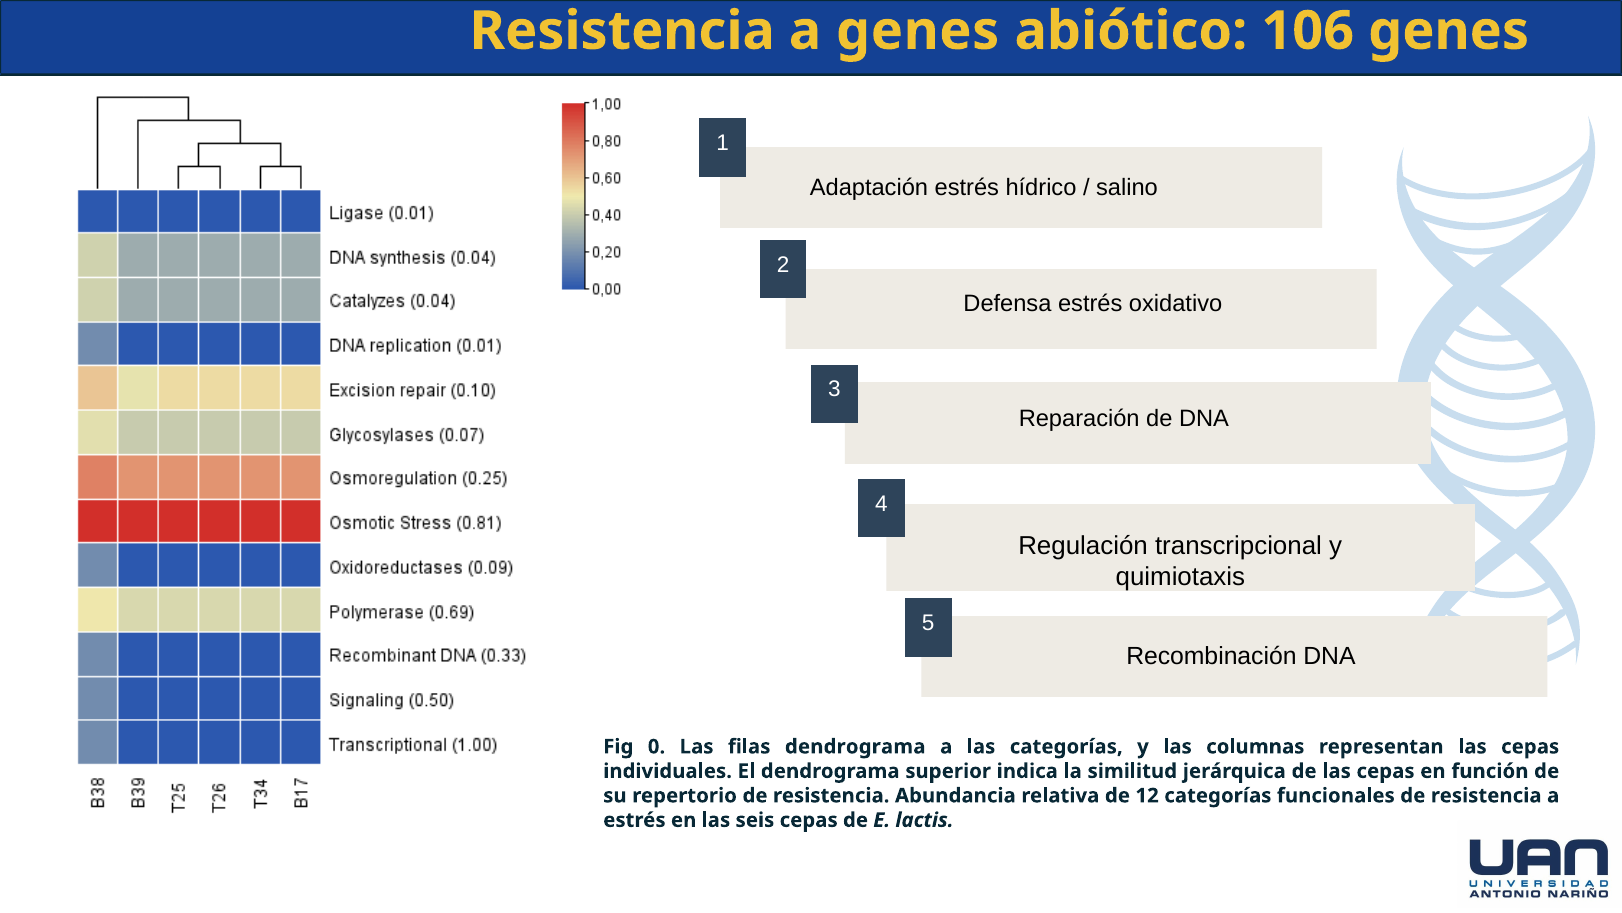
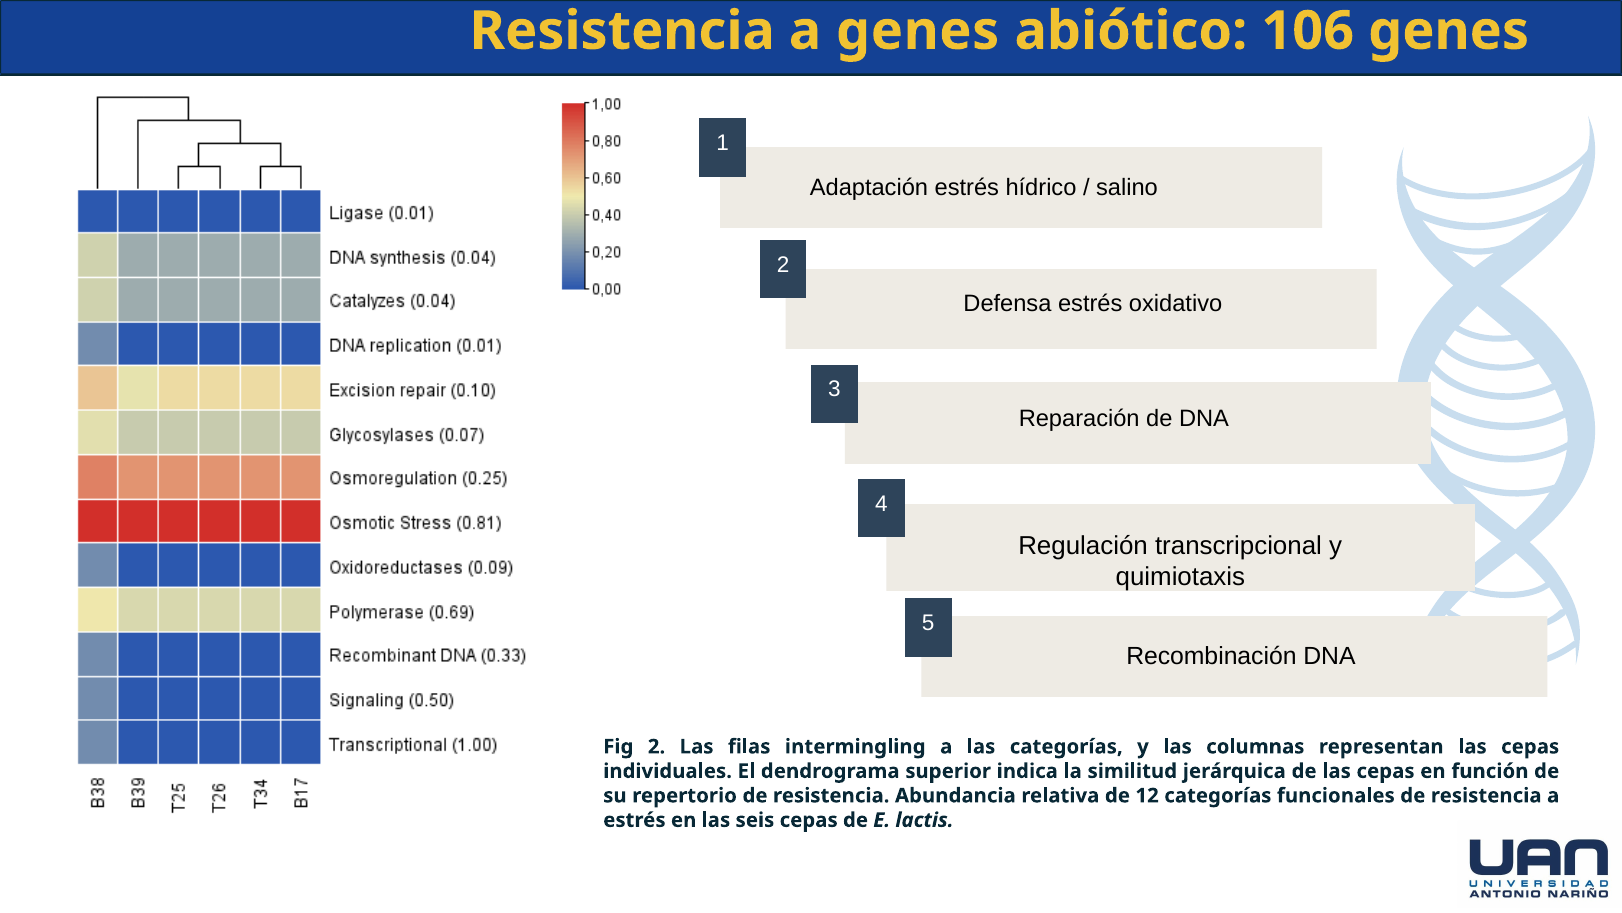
Fig 0: 0 -> 2 (656, 746)
filas dendrograma: dendrograma -> intermingling (855, 746)
